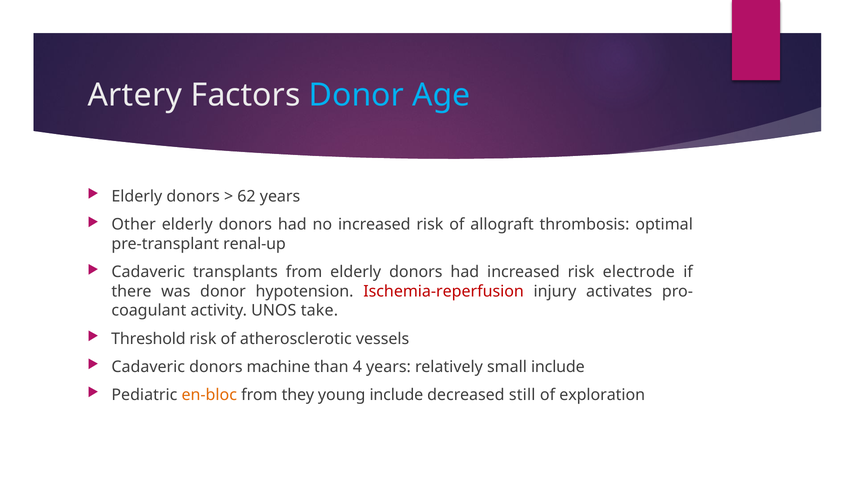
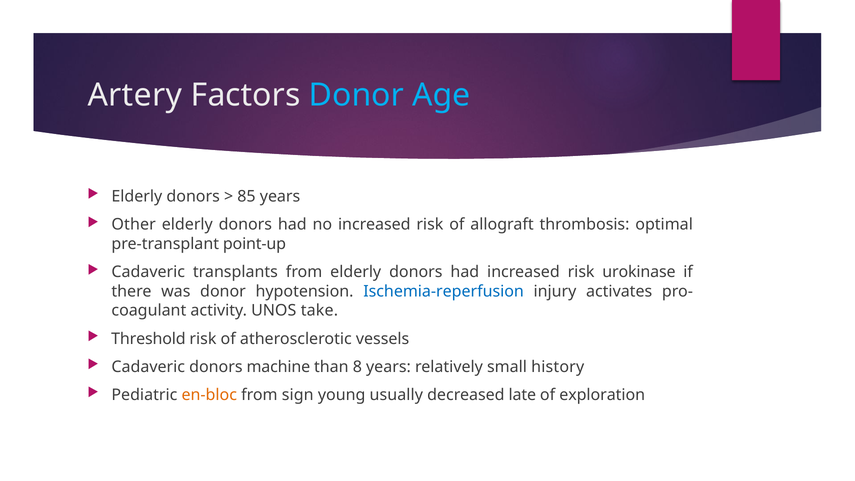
62: 62 -> 85 (247, 197)
renal-up: renal-up -> point-up (255, 244)
electrode: electrode -> urokinase (639, 272)
Ischemia-reperfusion colour: red -> blue (444, 291)
4: 4 -> 8 (357, 367)
small include: include -> history (558, 367)
they: they -> sign (298, 395)
young include: include -> usually (396, 395)
still: still -> late (522, 395)
